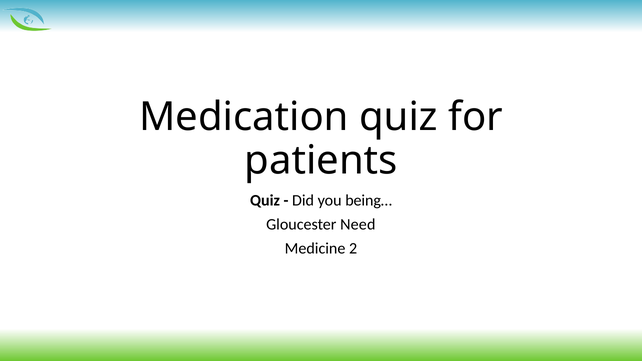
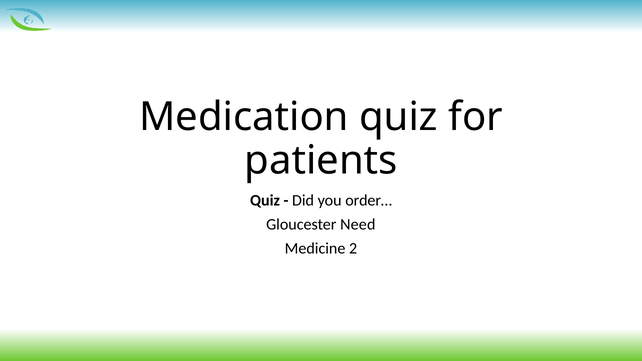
being…: being… -> order… (369, 201)
